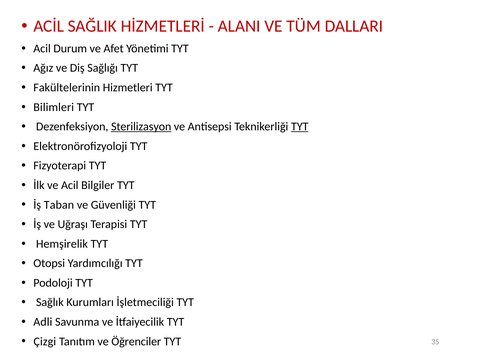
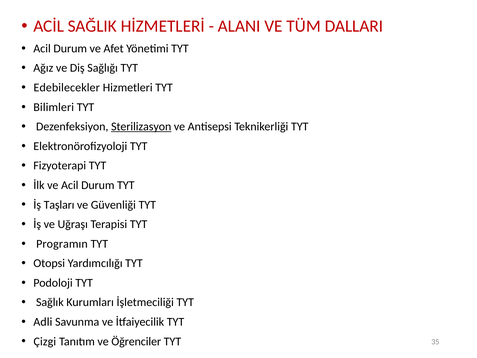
Fakültelerinin: Fakültelerinin -> Edebilecekler (67, 88)
TYT underline: present -> none (300, 127)
ve Acil Bilgiler: Bilgiler -> Durum (98, 185)
Taban: Taban -> Taşları (59, 205)
Hemşirelik: Hemşirelik -> Programın (62, 244)
